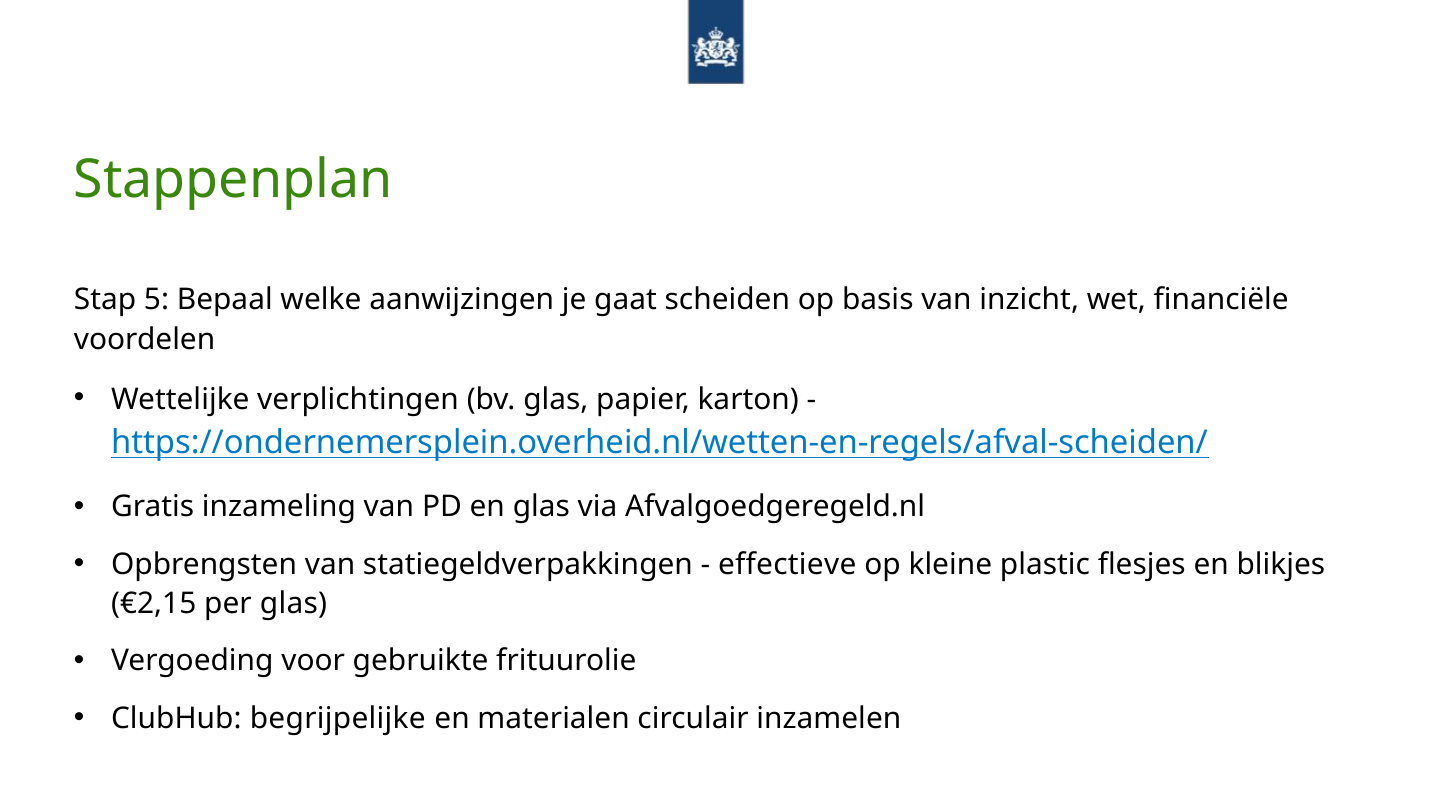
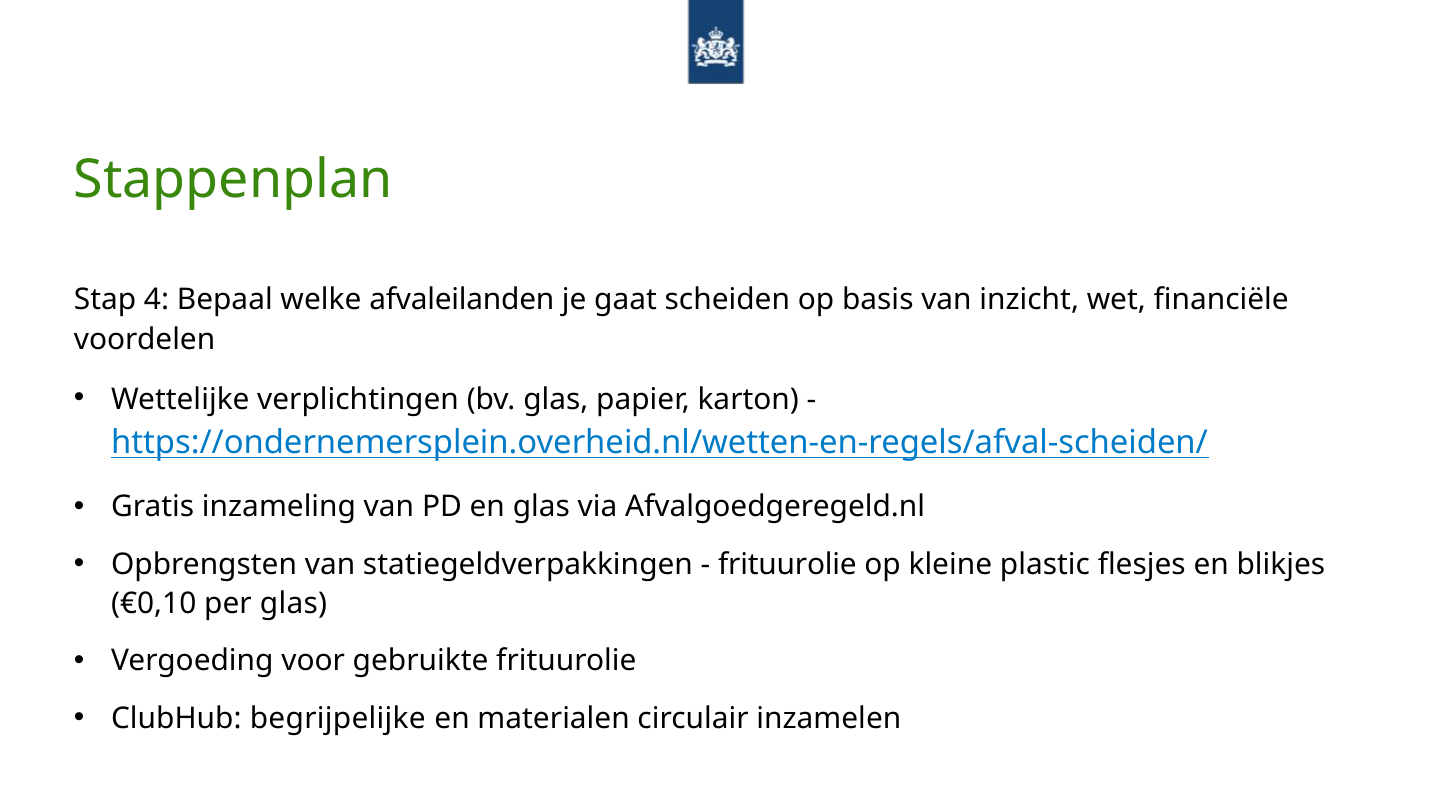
5: 5 -> 4 (157, 300)
aanwijzingen: aanwijzingen -> afvaleilanden (462, 300)
effectieve: effectieve -> frituurolie (787, 564)
€2,15: €2,15 -> €0,10 (154, 603)
